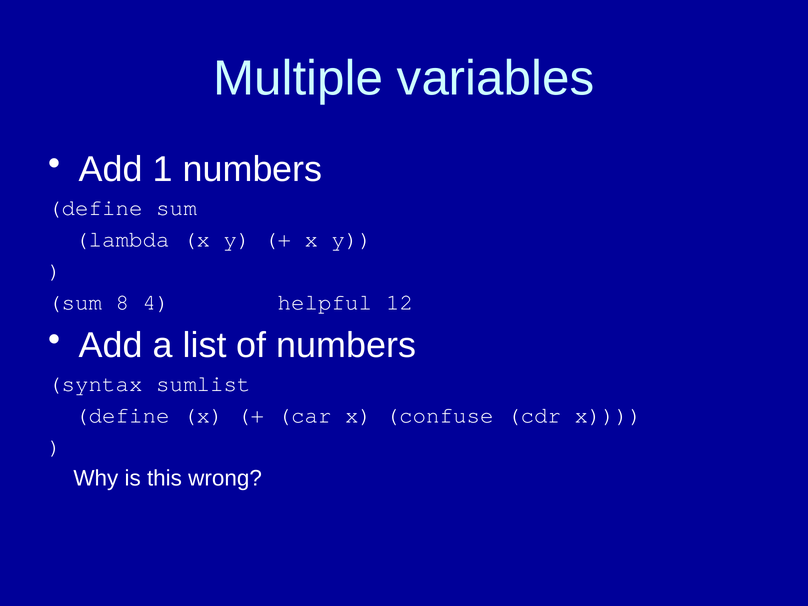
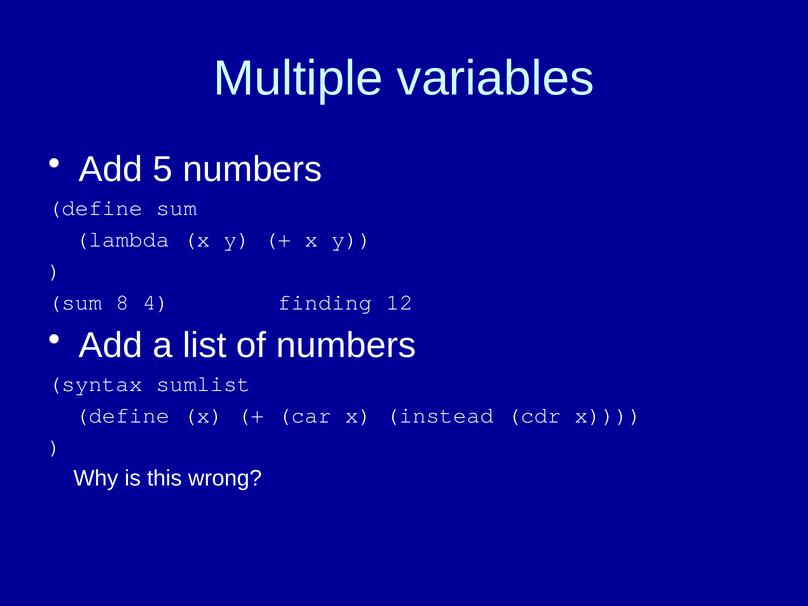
1: 1 -> 5 (163, 170)
helpful: helpful -> finding (325, 302)
confuse: confuse -> instead (440, 416)
